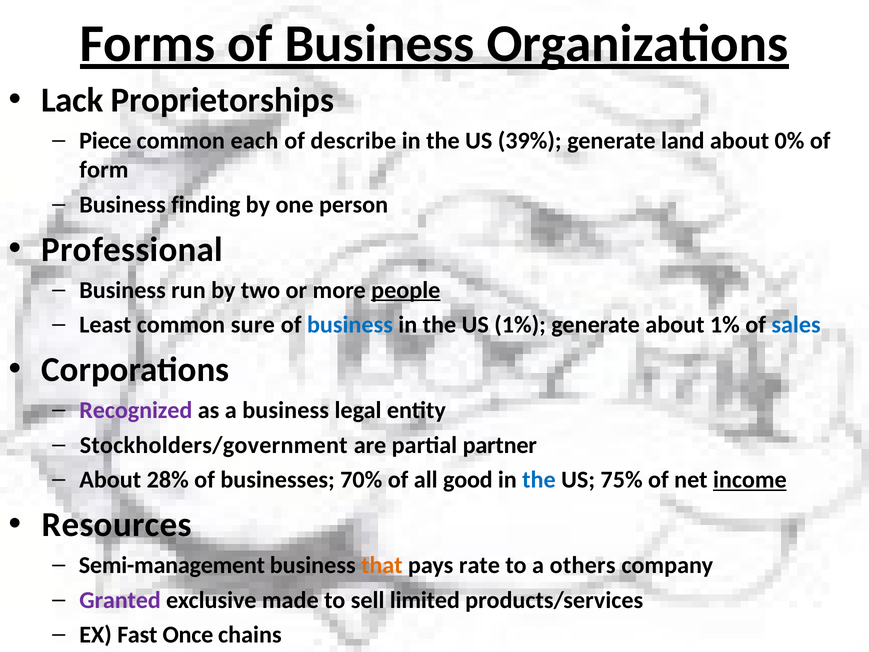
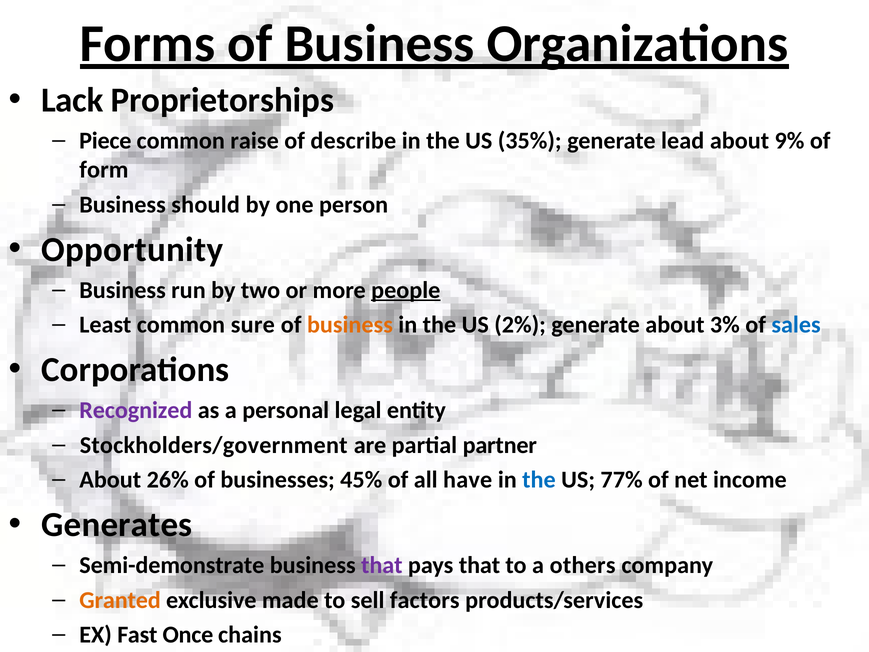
each: each -> raise (255, 141)
39%: 39% -> 35% (530, 141)
land: land -> lead (683, 141)
0%: 0% -> 9% (789, 141)
finding: finding -> should (206, 204)
Professional: Professional -> Opportunity (132, 249)
business colour: blue -> orange (350, 325)
US 1%: 1% -> 2% (520, 325)
about 1%: 1% -> 3% (725, 325)
a business: business -> personal (286, 410)
28%: 28% -> 26% (168, 480)
70%: 70% -> 45% (361, 480)
good: good -> have (468, 480)
75%: 75% -> 77% (622, 480)
income underline: present -> none (750, 480)
Resources: Resources -> Generates (117, 525)
Semi-management: Semi-management -> Semi-demonstrate (172, 565)
that colour: orange -> purple (382, 565)
pays rate: rate -> that (480, 565)
Granted colour: purple -> orange (120, 600)
limited: limited -> factors (425, 600)
